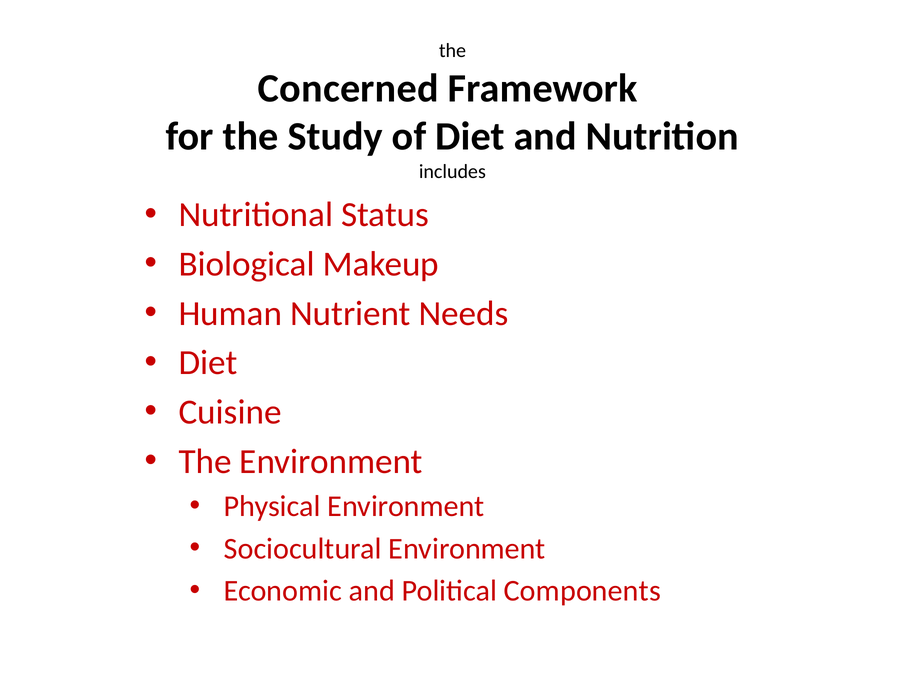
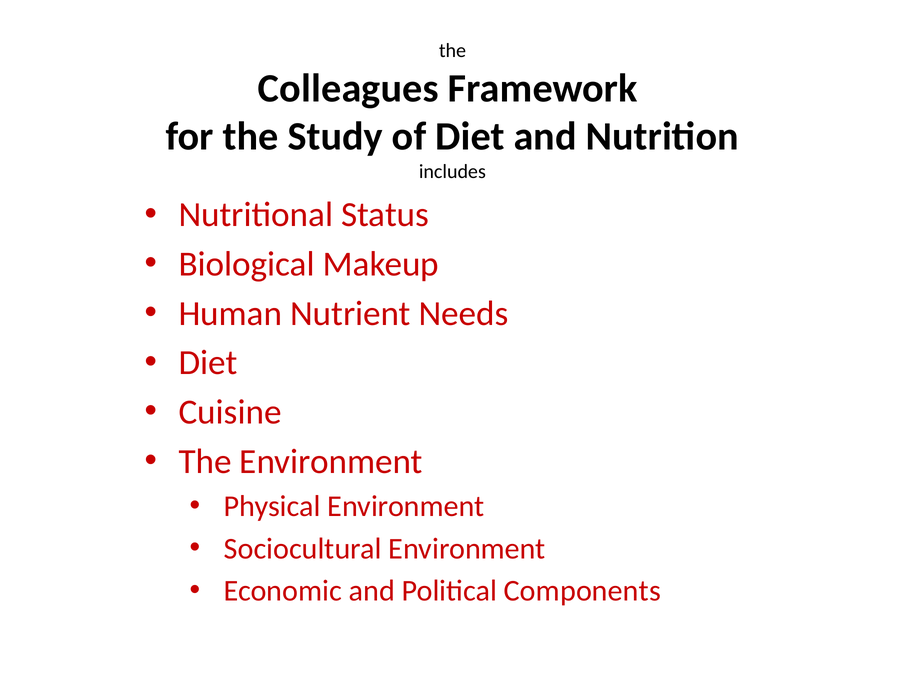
Concerned: Concerned -> Colleagues (348, 88)
